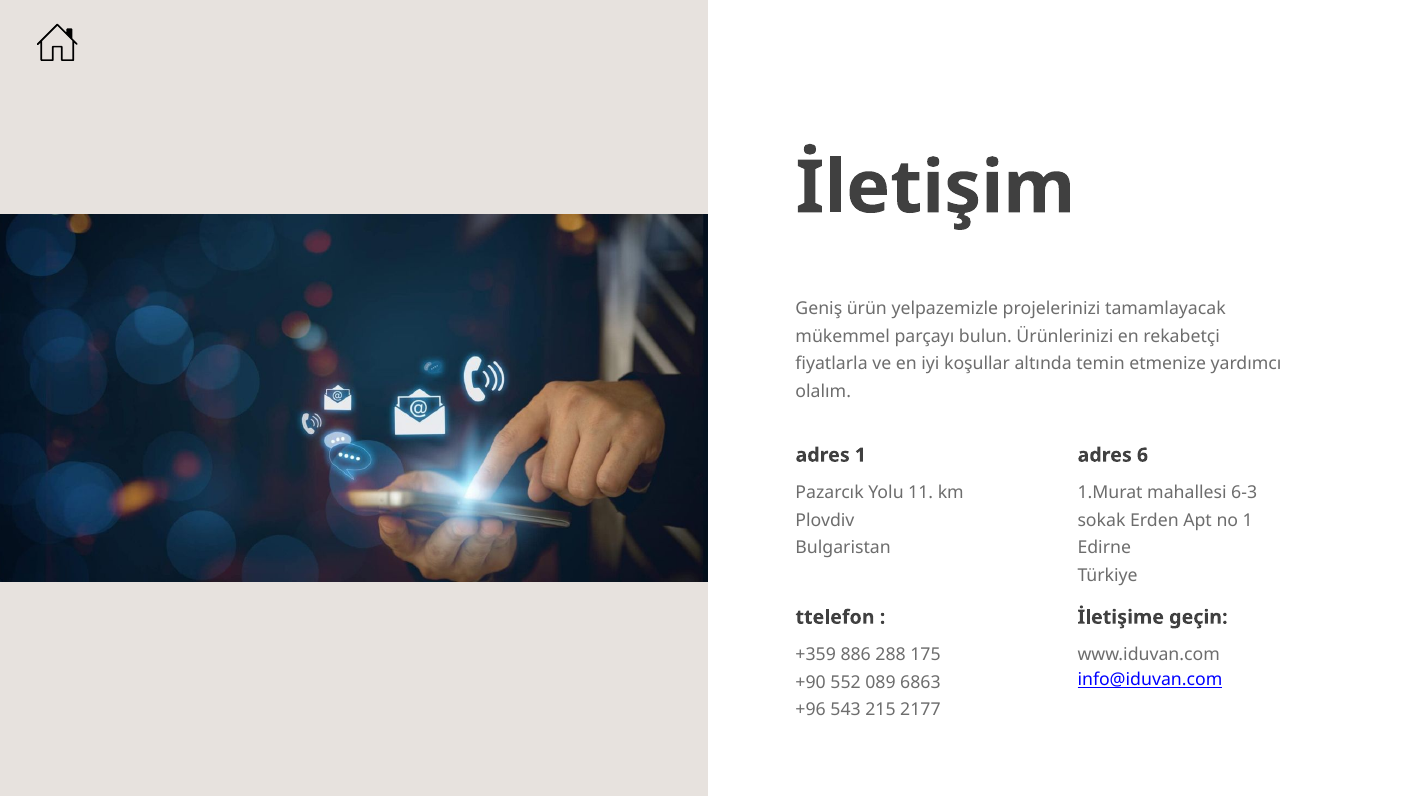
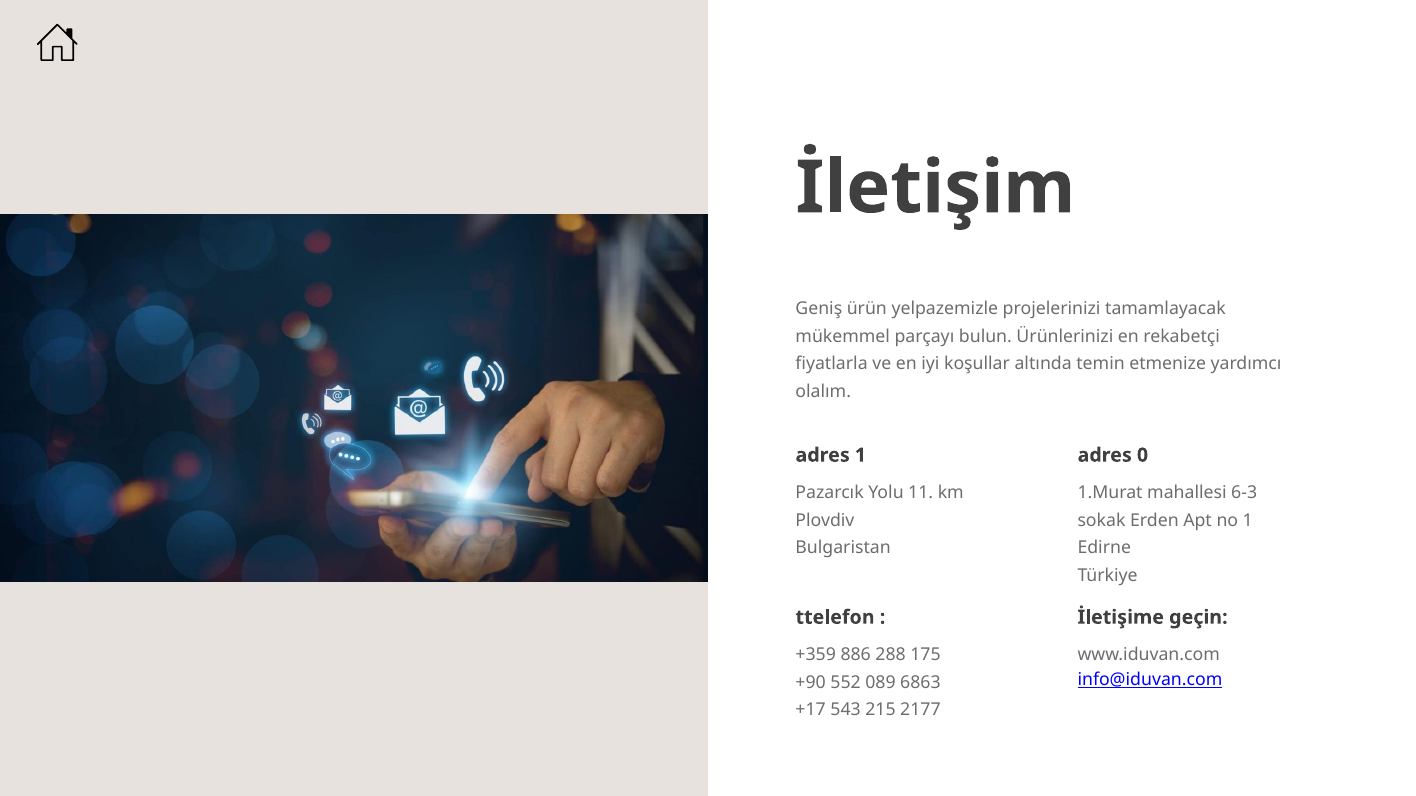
6: 6 -> 0 (1143, 455)
+96: +96 -> +17 (811, 710)
